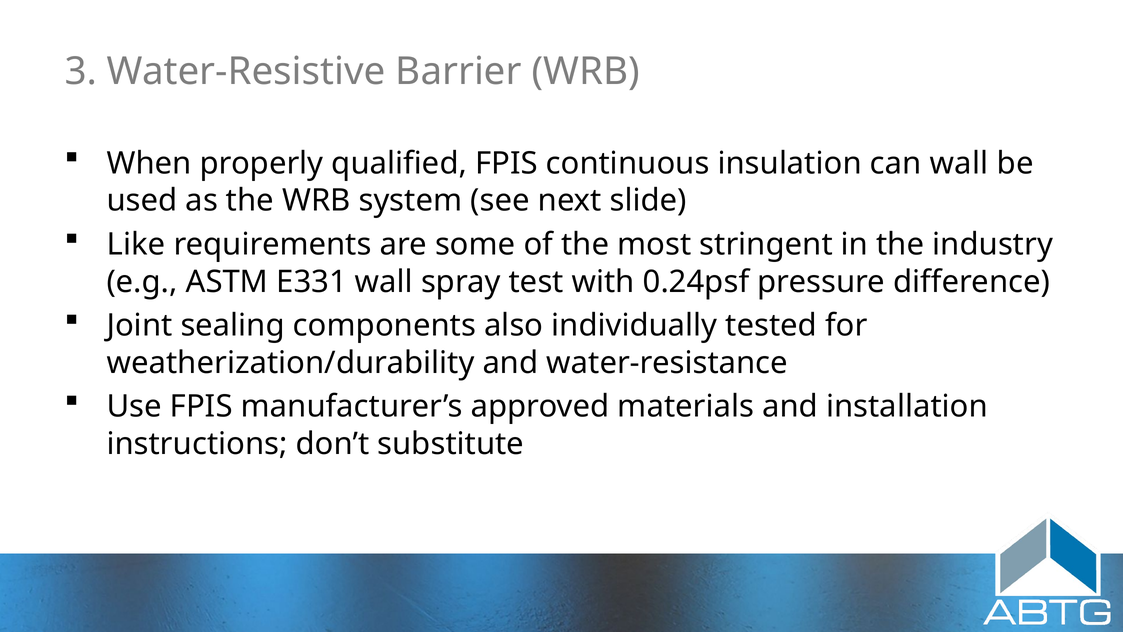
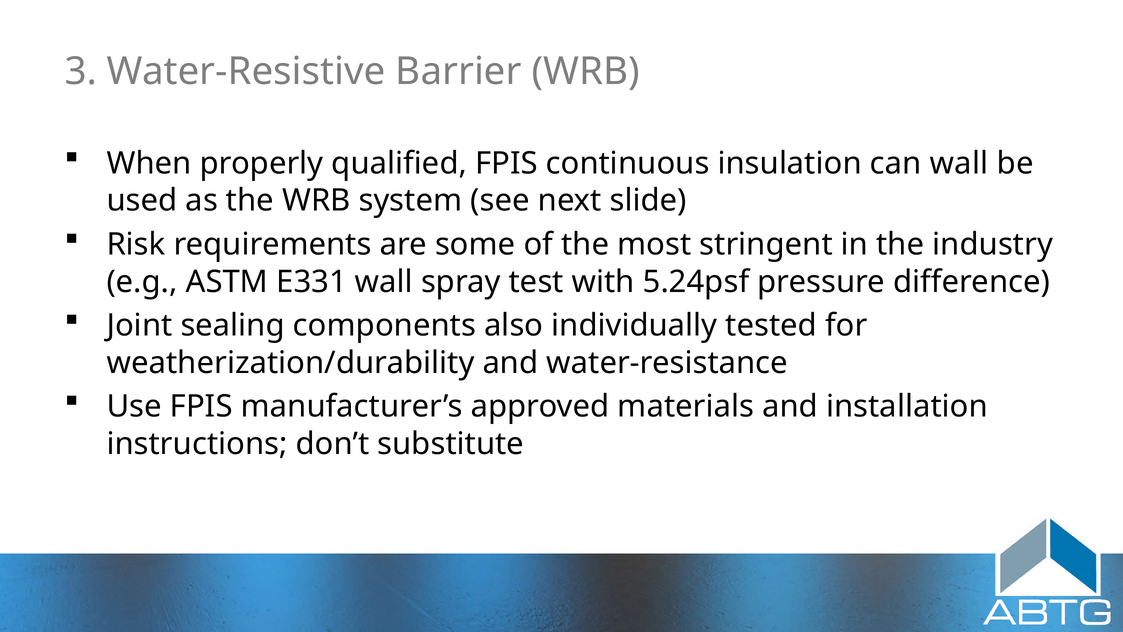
Like: Like -> Risk (136, 244)
0.24psf: 0.24psf -> 5.24psf (696, 282)
